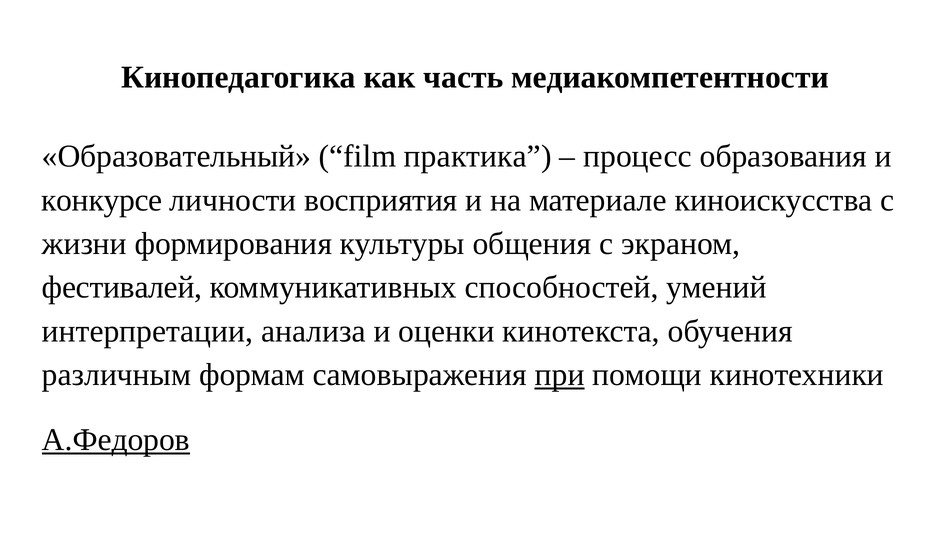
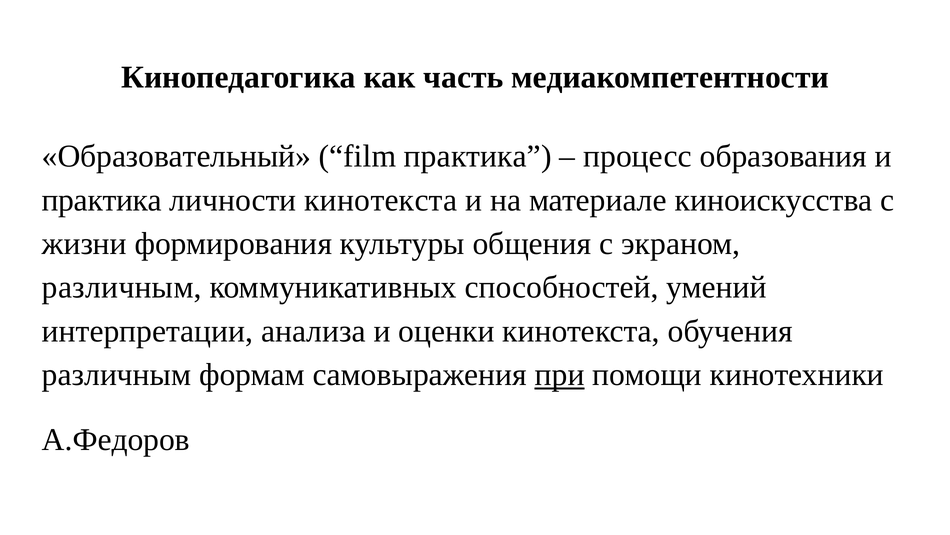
конкурсе: конкурсе -> практика (102, 200)
личности восприятия: восприятия -> кинотекста (381, 200)
фестивалей: фестивалей -> различным (122, 287)
А.Федоров underline: present -> none (116, 439)
